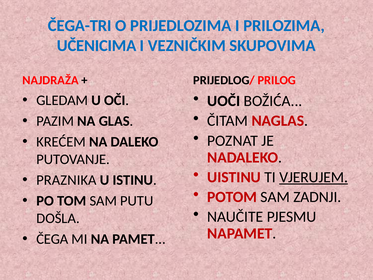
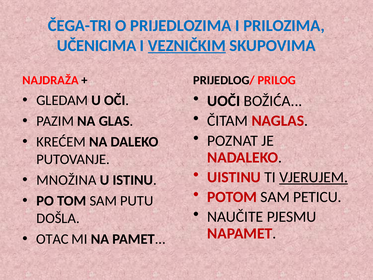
VEZNIČKIM underline: none -> present (187, 46)
PRAZNIKA: PRAZNIKA -> MNOŽINA (66, 180)
ZADNJI: ZADNJI -> PETICU (317, 197)
ČEGA: ČEGA -> OTAC (52, 239)
